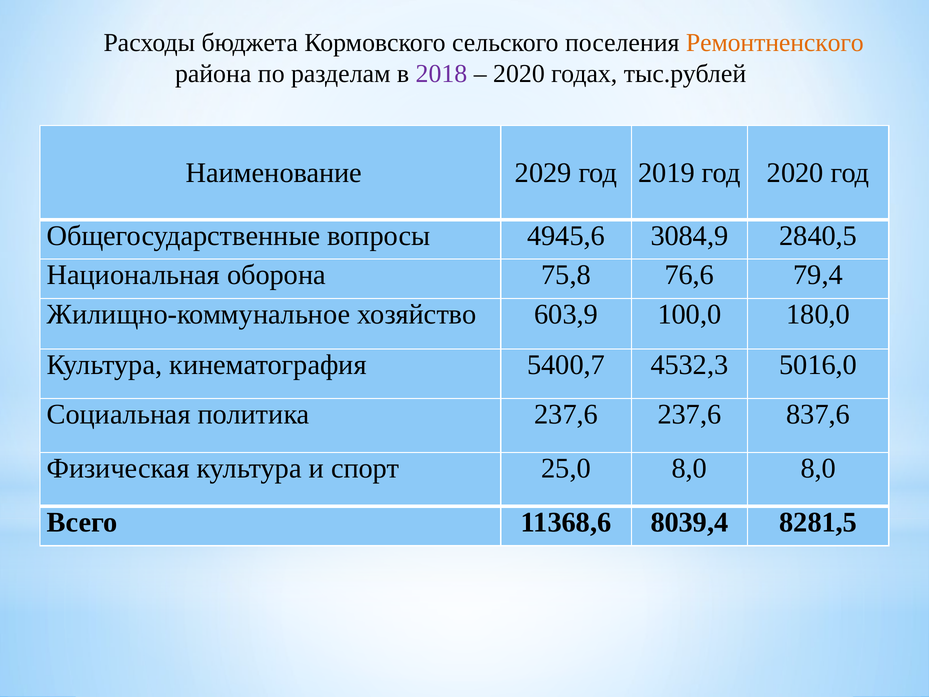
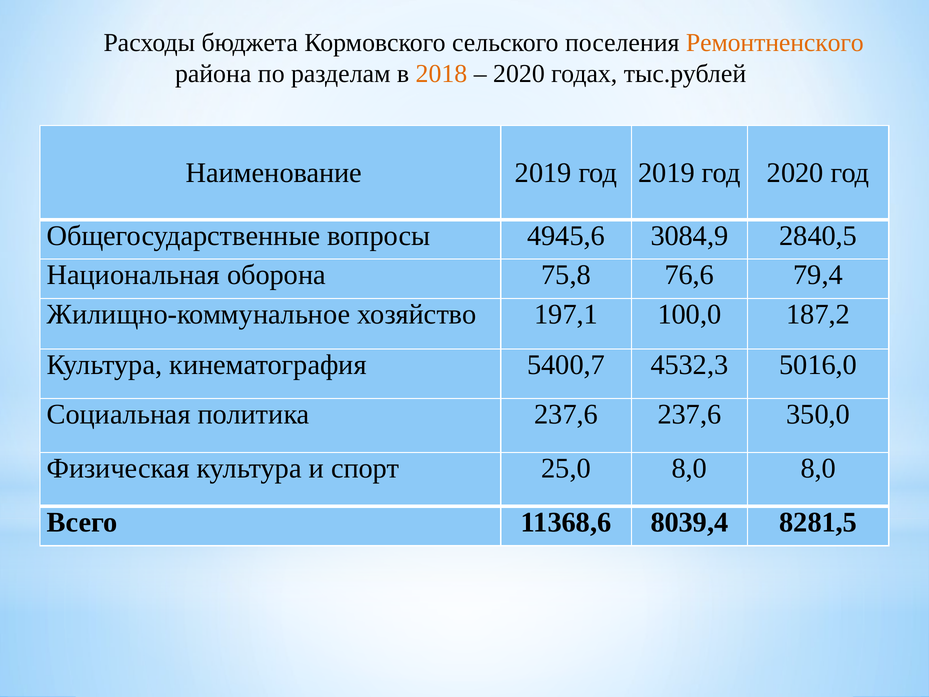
2018 colour: purple -> orange (441, 74)
Наименование 2029: 2029 -> 2019 (543, 173)
603,9: 603,9 -> 197,1 (566, 314)
180,0: 180,0 -> 187,2 (818, 314)
837,6: 837,6 -> 350,0 (818, 414)
